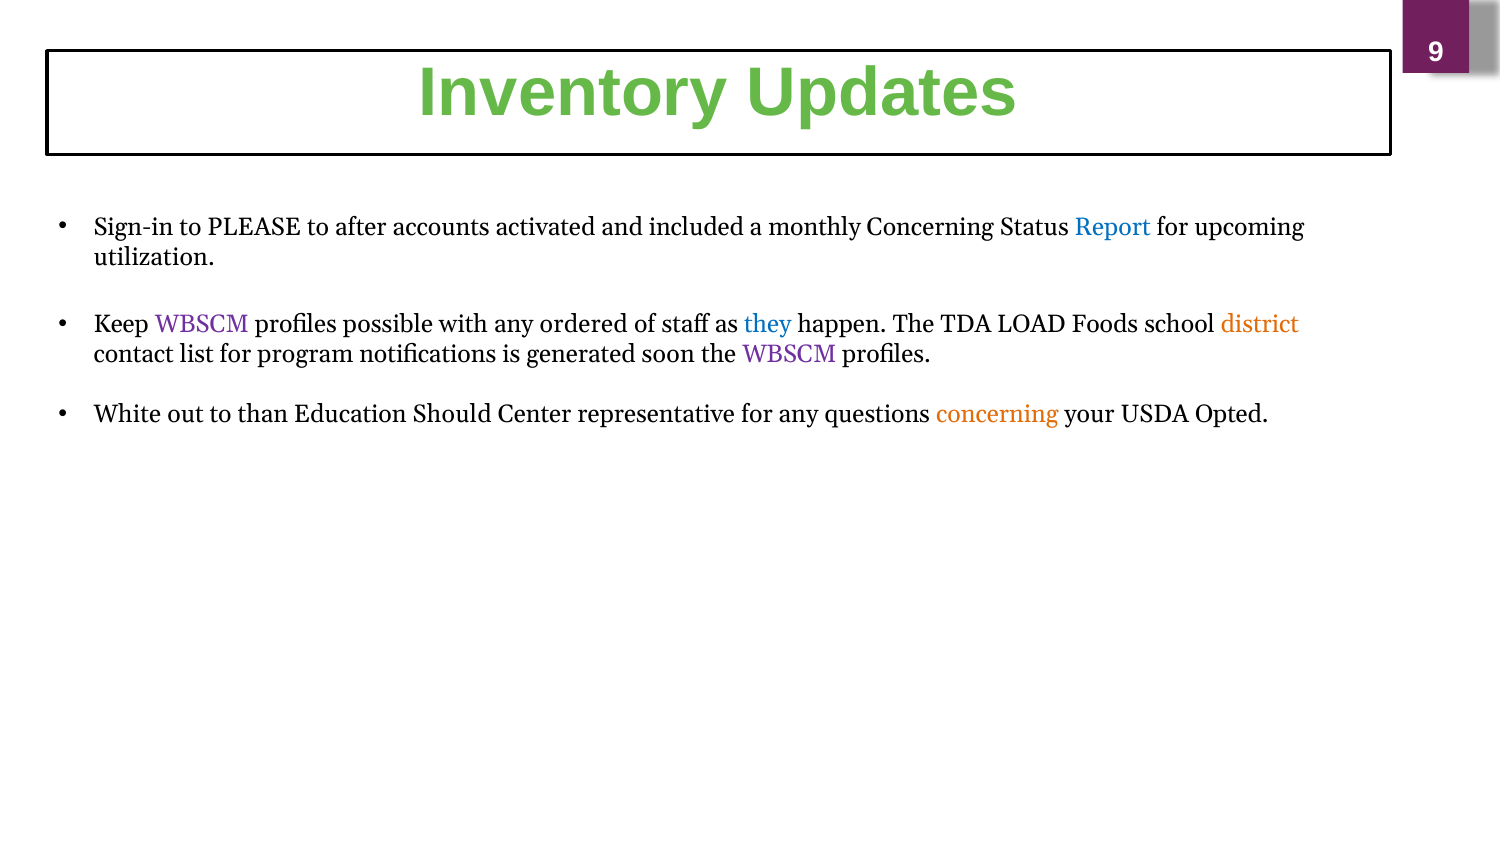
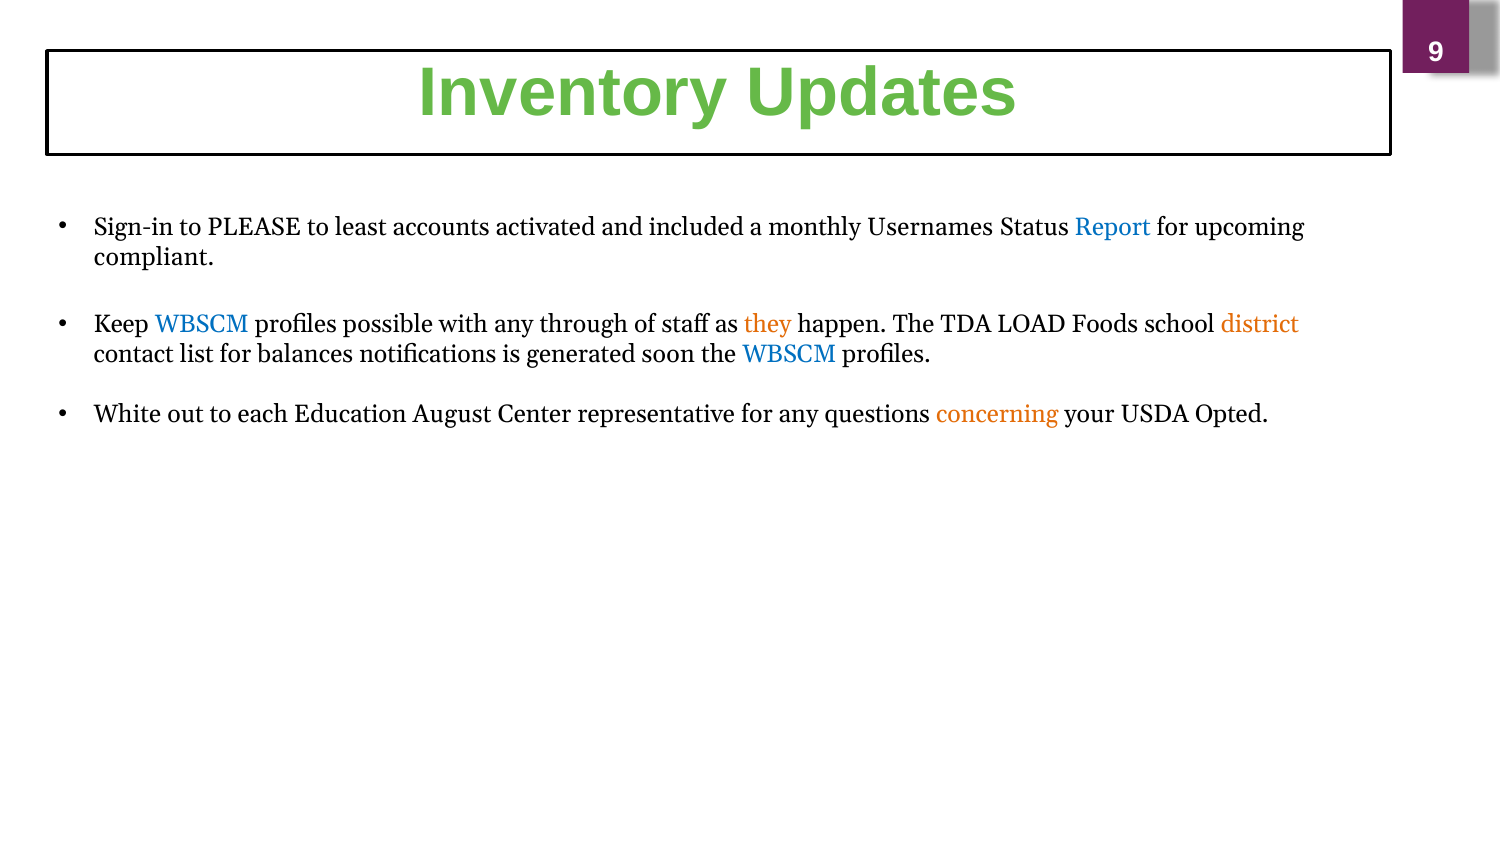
after: after -> least (361, 227)
monthly Concerning: Concerning -> Usernames (930, 227)
utilization: utilization -> compliant (154, 257)
WBSCM colour: purple -> blue (202, 325)
ordered: ordered -> through (584, 325)
they colour: blue -> orange (768, 325)
program: program -> balances (305, 354)
WBSCM colour: purple -> blue (789, 354)
than: than -> each (263, 414)
Should: Should -> August (452, 414)
